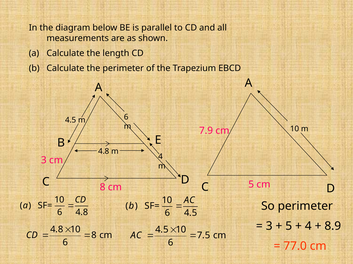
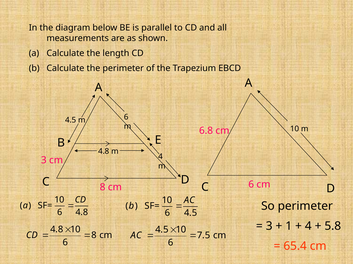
7.9: 7.9 -> 6.8 (206, 131)
5: 5 -> 6 (251, 185)
5: 5 -> 1 (289, 227)
8.9: 8.9 -> 5.8 (333, 227)
77.0: 77.0 -> 65.4 (295, 247)
